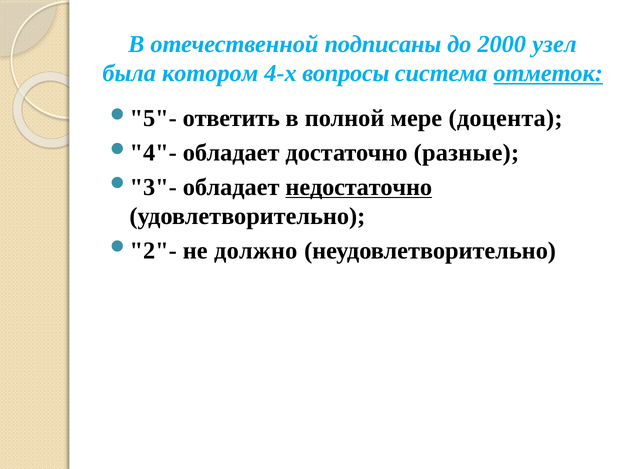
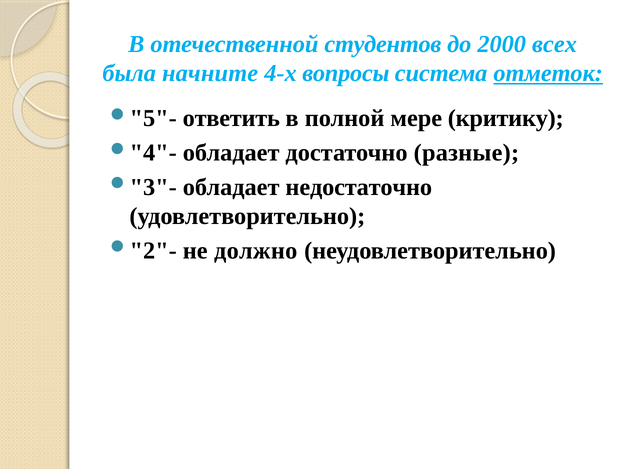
подписаны: подписаны -> студентов (383, 44)
узел: узел -> всех (555, 44)
котором: котором -> начните (210, 73)
доцента: доцента -> критику (506, 118)
недостаточно underline: present -> none (359, 187)
